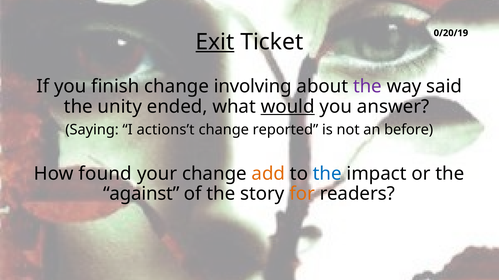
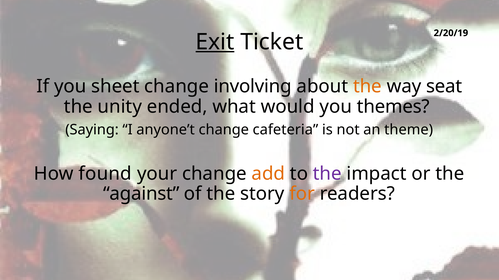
0/20/19: 0/20/19 -> 2/20/19 (451, 33)
finish: finish -> sheet (115, 87)
the colour: purple -> orange (367, 87)
said: said -> seat (444, 87)
would underline: present -> none (288, 107)
answer: answer -> themes (393, 107)
actions’t: actions’t -> anyone’t (166, 130)
reported: reported -> cafeteria (285, 130)
before: before -> theme (409, 130)
the colour: blue -> purple (327, 174)
